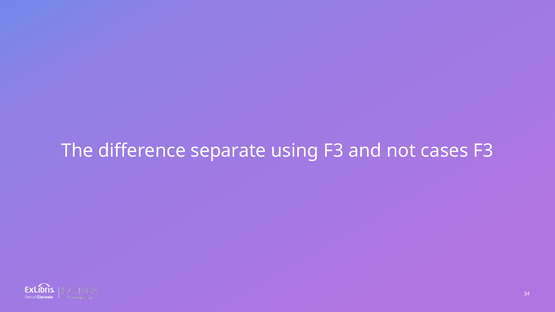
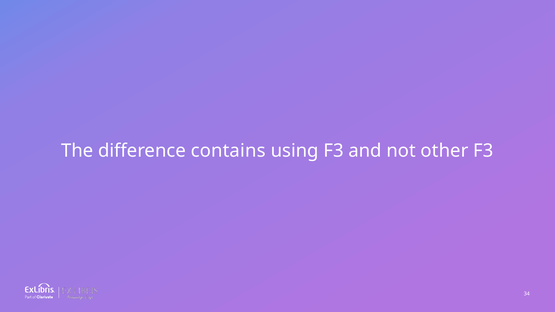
separate: separate -> contains (228, 151)
cases: cases -> other (444, 151)
